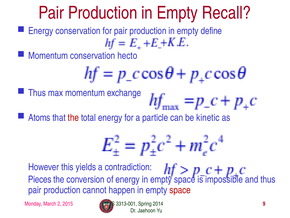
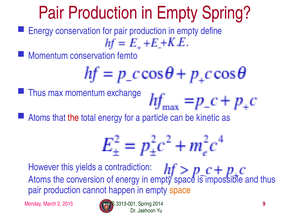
Empty Recall: Recall -> Spring (227, 13)
hecto: hecto -> femto (127, 56)
Pieces: Pieces -> Atoms (40, 179)
space colour: red -> orange (180, 190)
